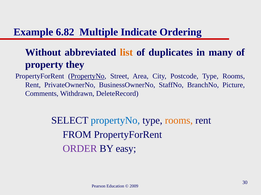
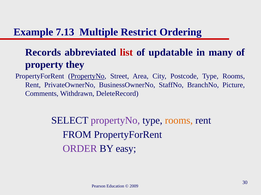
6.82: 6.82 -> 7.13 (65, 32)
Indicate: Indicate -> Restrict (139, 32)
Without: Without -> Records (43, 53)
list colour: orange -> red (126, 53)
duplicates: duplicates -> updatable (171, 53)
propertyNo colour: blue -> purple (115, 121)
